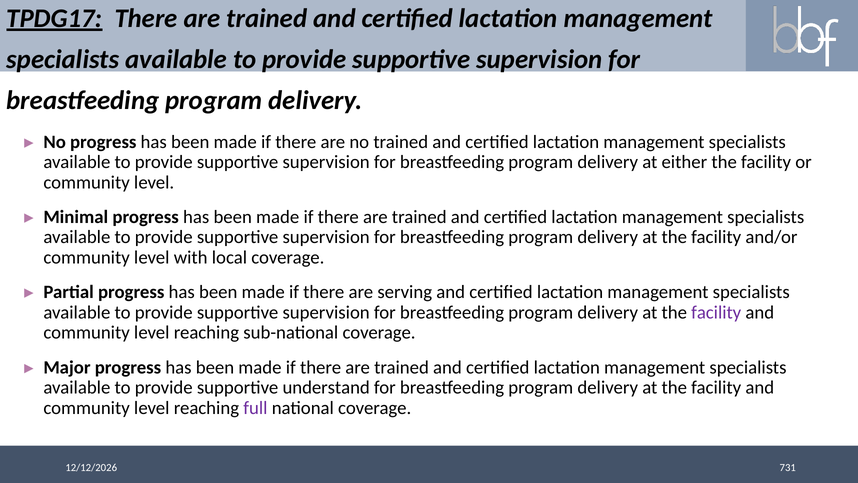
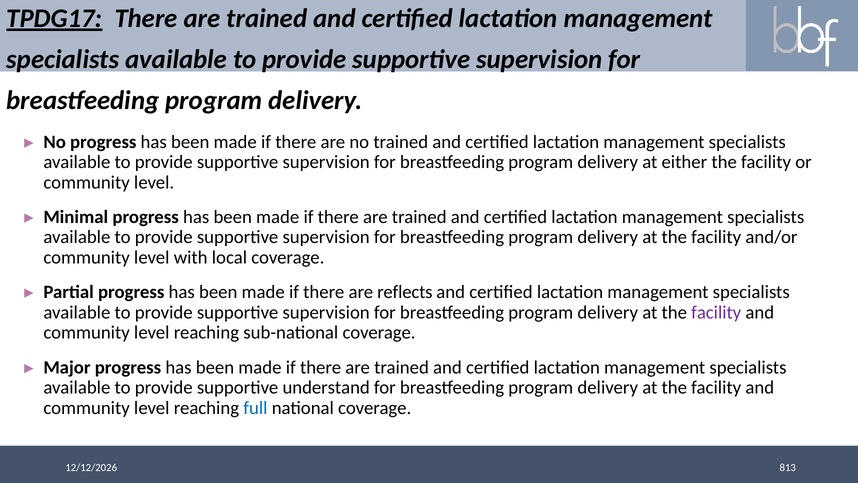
serving: serving -> reflects (405, 292)
full colour: purple -> blue (255, 408)
731: 731 -> 813 (788, 467)
